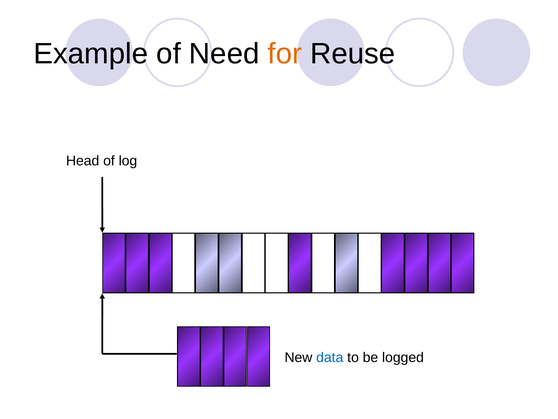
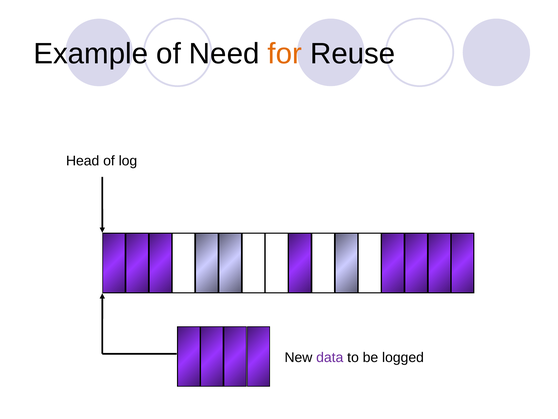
data colour: blue -> purple (330, 357)
